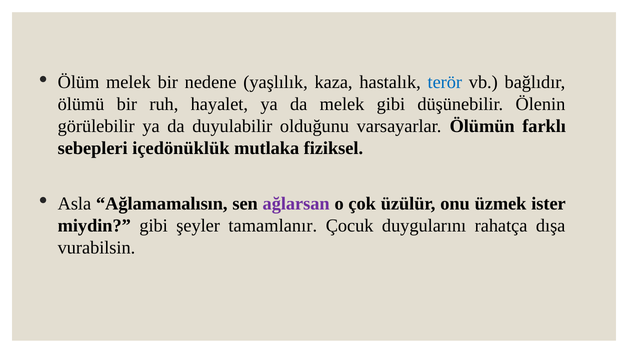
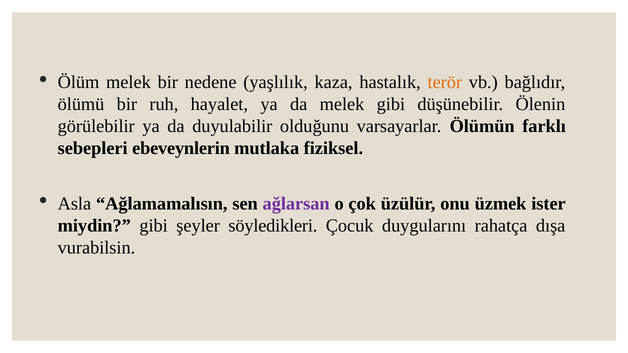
terör colour: blue -> orange (445, 82)
içedönüklük: içedönüklük -> ebeveynlerin (181, 148)
tamamlanır: tamamlanır -> söyledikleri (273, 226)
